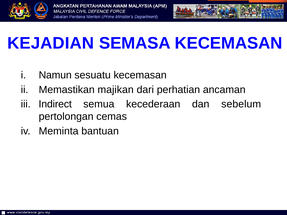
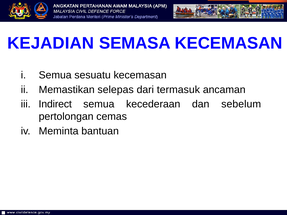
Namun: Namun -> Semua (55, 75)
majikan: majikan -> selepas (116, 90)
perhatian: perhatian -> termasuk (178, 90)
